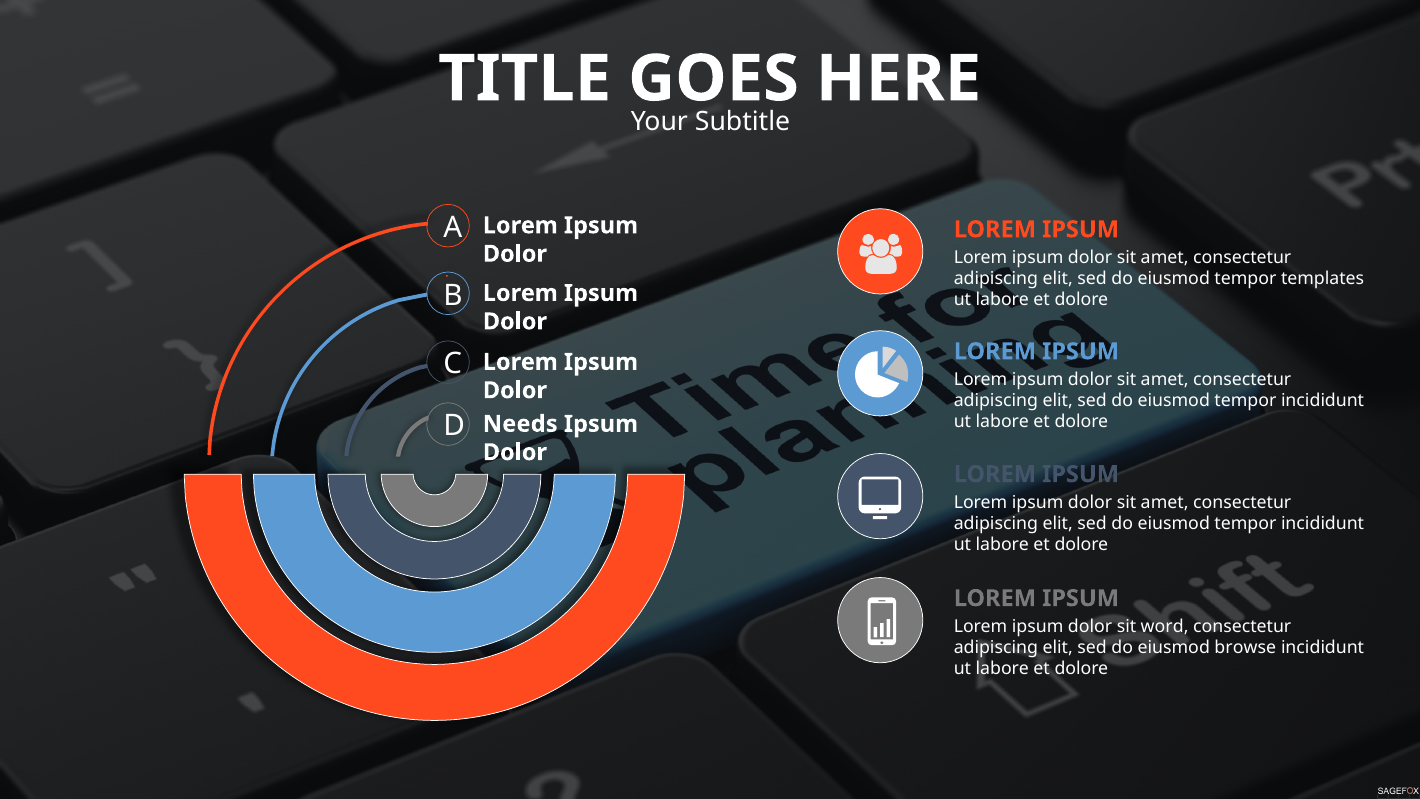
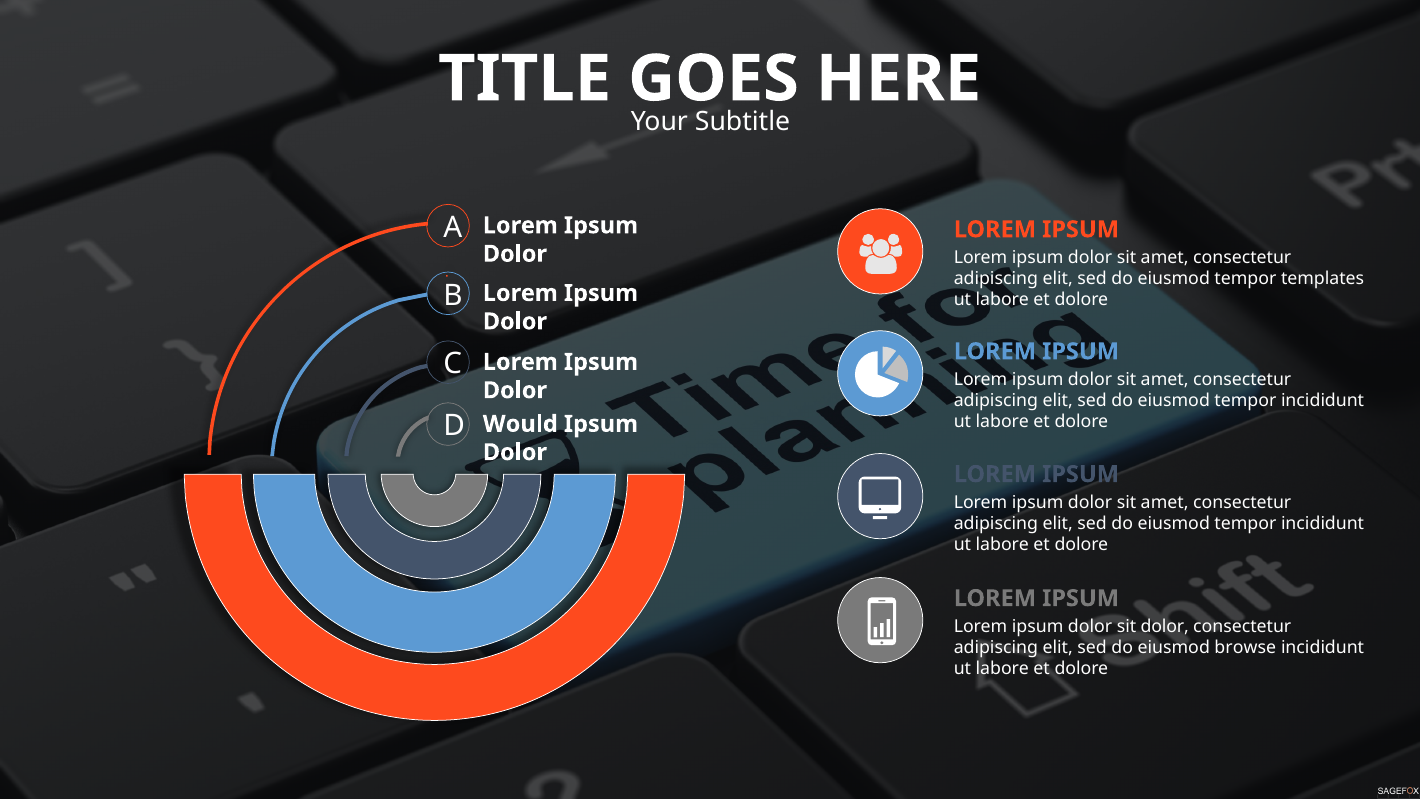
Needs: Needs -> Would (520, 424)
sit word: word -> dolor (1165, 626)
